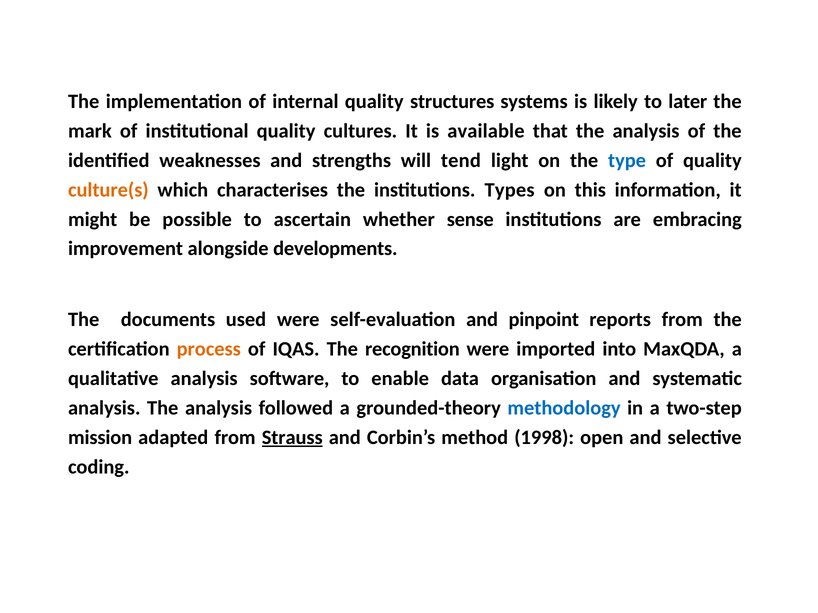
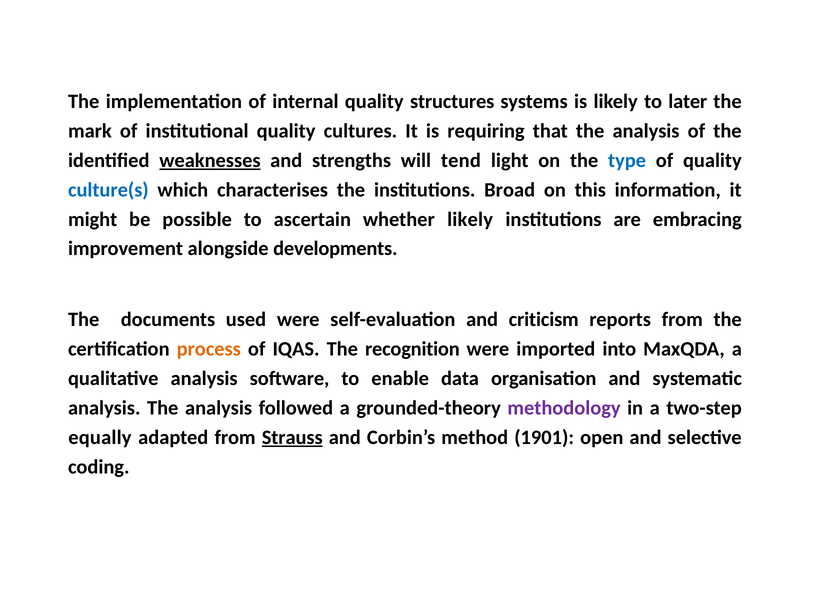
available: available -> requiring (486, 131)
weaknesses underline: none -> present (210, 161)
culture(s colour: orange -> blue (108, 190)
Types: Types -> Broad (510, 190)
whether sense: sense -> likely (470, 219)
pinpoint: pinpoint -> criticism (544, 320)
methodology colour: blue -> purple (564, 408)
mission: mission -> equally (100, 438)
1998: 1998 -> 1901 (544, 438)
